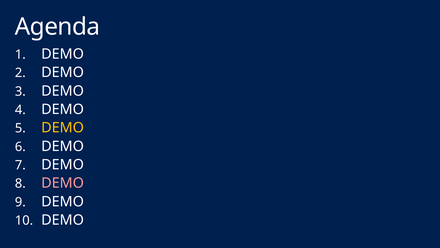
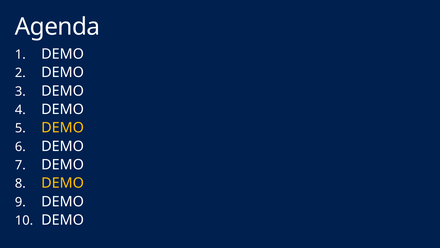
DEMO colour: pink -> yellow (63, 183)
